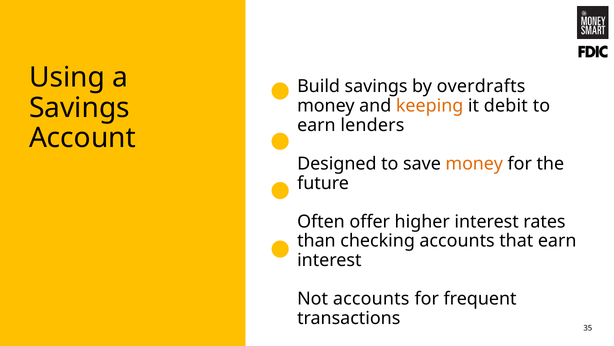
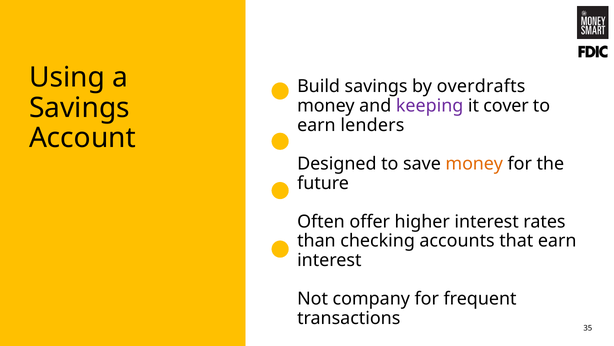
keeping colour: orange -> purple (430, 106)
debit: debit -> cover (506, 106)
Not accounts: accounts -> company (371, 298)
